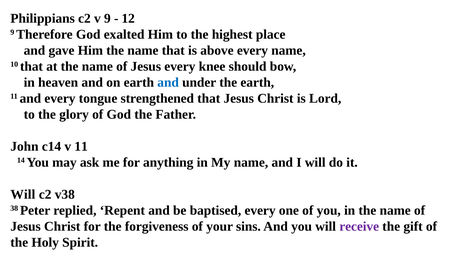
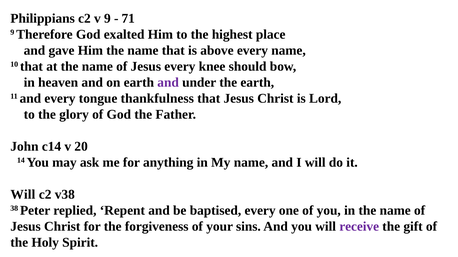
12: 12 -> 71 (128, 18)
and colour: blue -> purple (168, 83)
strengthened: strengthened -> thankfulness (157, 99)
v 11: 11 -> 20 (81, 147)
